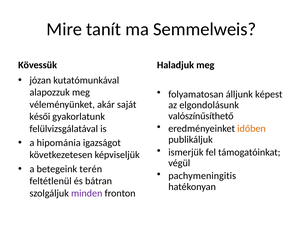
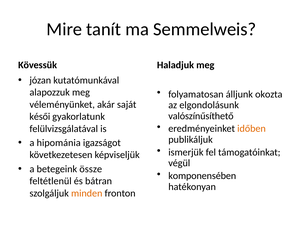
képest: képest -> okozta (269, 94)
terén: terén -> össze (91, 169)
pachymeningitis: pachymeningitis -> komponensében (202, 176)
minden colour: purple -> orange (87, 193)
